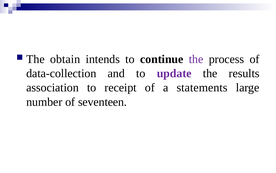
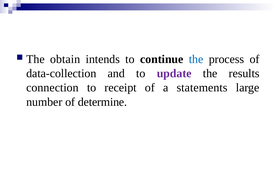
the colour: purple -> blue (196, 59)
association: association -> connection (52, 87)
seventeen: seventeen -> determine (103, 102)
